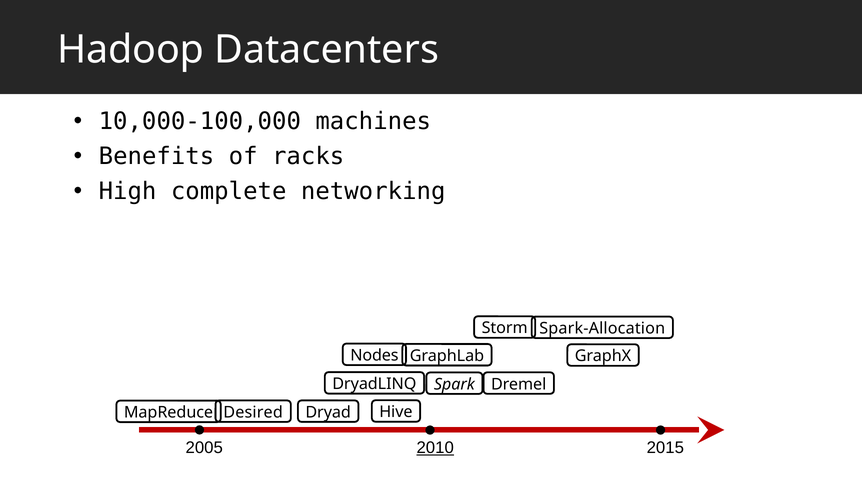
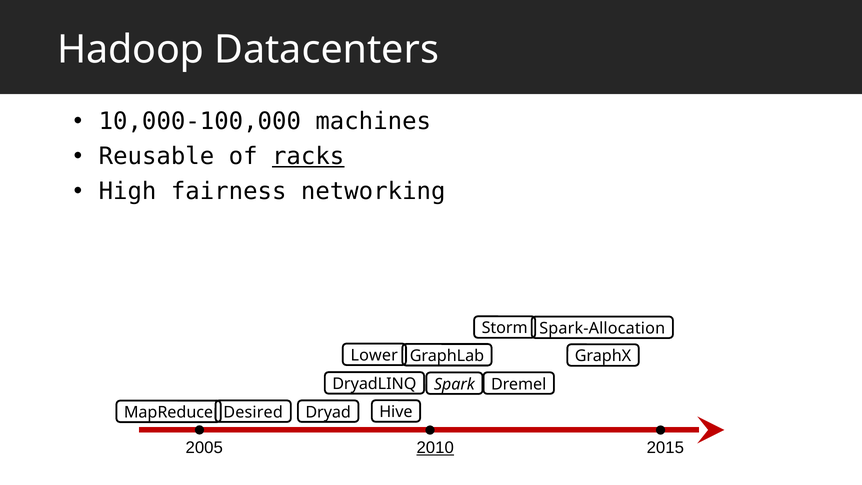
Benefits: Benefits -> Reusable (156, 156)
racks underline: none -> present (308, 156)
complete: complete -> fairness (229, 191)
Nodes: Nodes -> Lower (374, 355)
